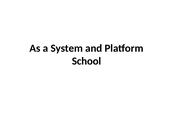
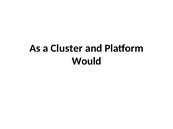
System: System -> Cluster (67, 48)
School: School -> Would (87, 61)
